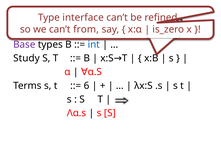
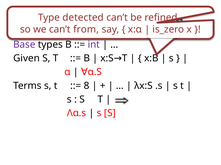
interface: interface -> detected (83, 18)
int colour: blue -> purple (94, 45)
Study: Study -> Given (27, 58)
6: 6 -> 8 (87, 86)
